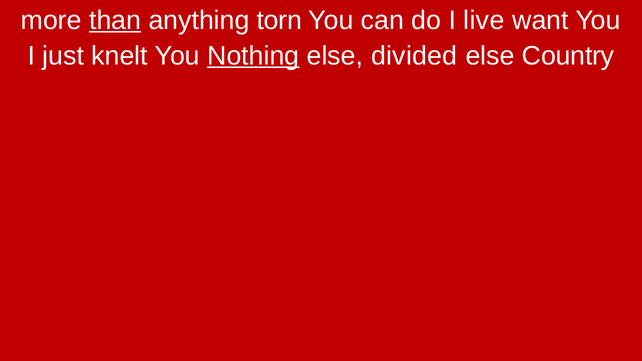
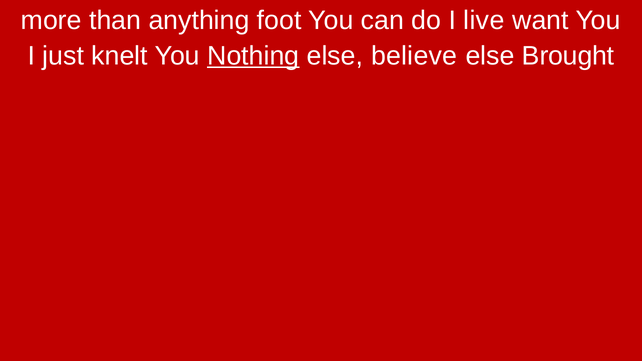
than underline: present -> none (115, 20)
torn: torn -> foot (279, 20)
divided: divided -> believe (414, 56)
Country: Country -> Brought (568, 56)
